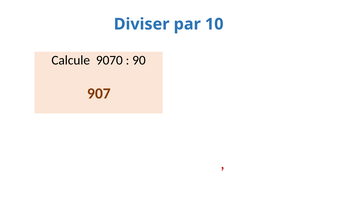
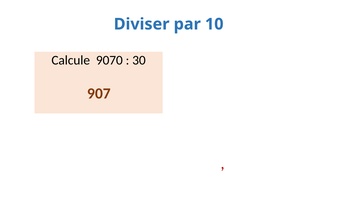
90: 90 -> 30 (139, 60)
